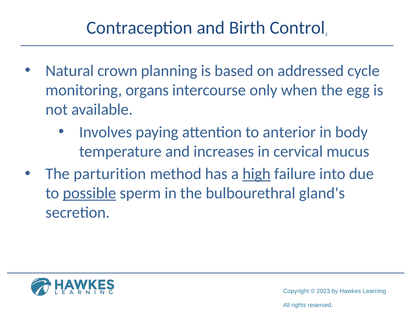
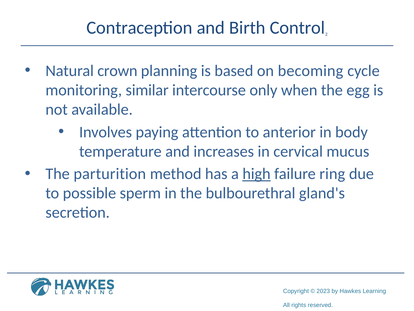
addressed: addressed -> becoming (311, 71)
organs: organs -> similar (147, 90)
into: into -> ring (332, 174)
possible underline: present -> none (89, 193)
